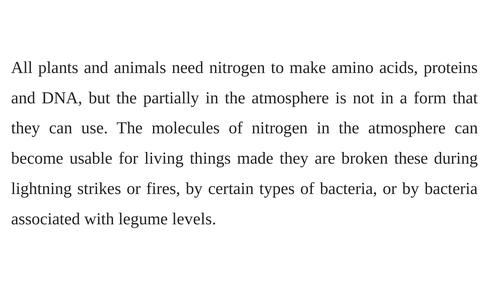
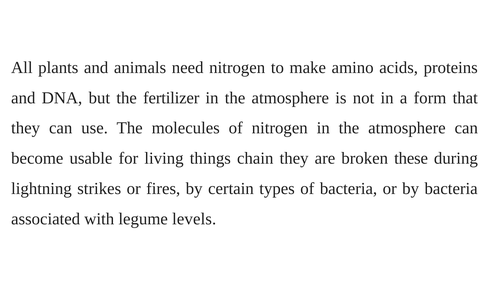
partially: partially -> fertilizer (171, 98)
made: made -> chain (255, 158)
